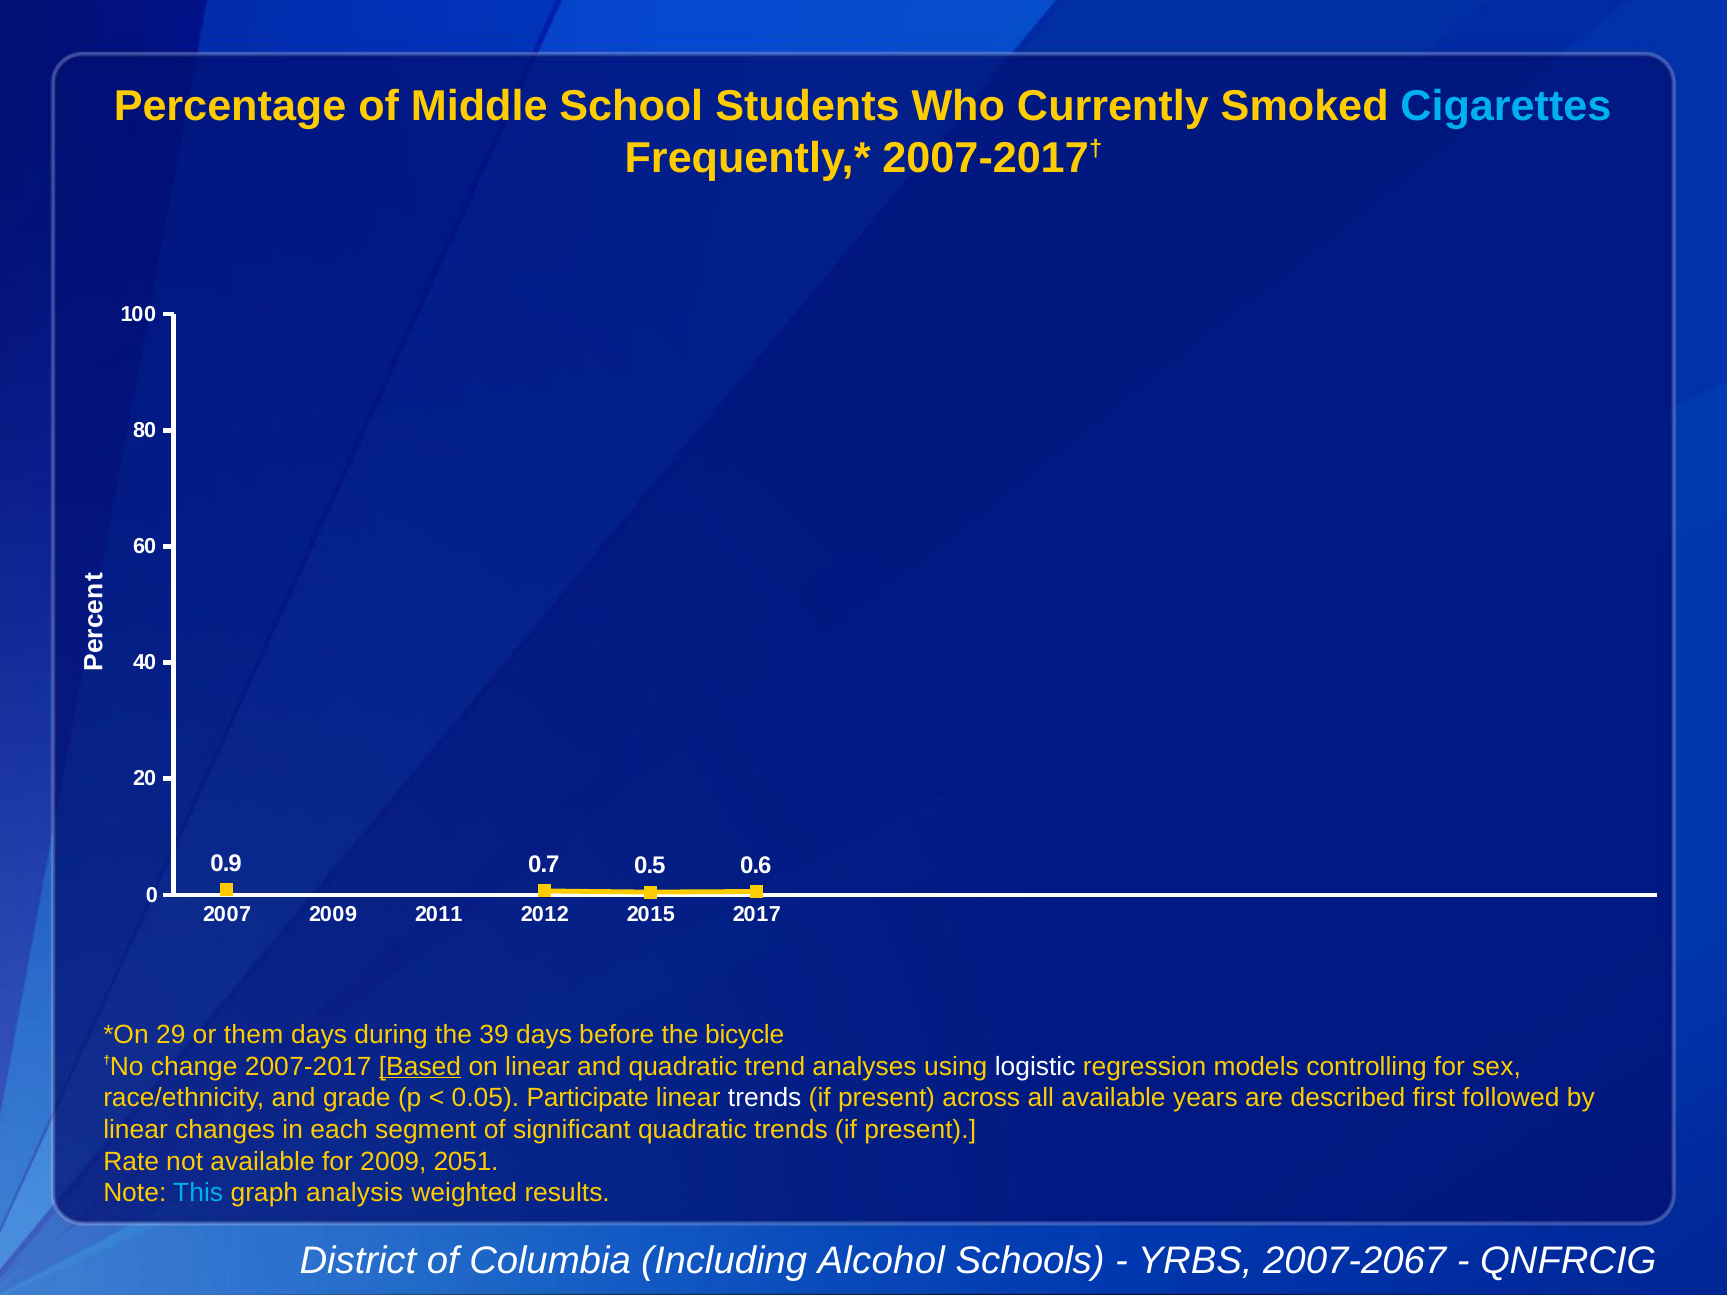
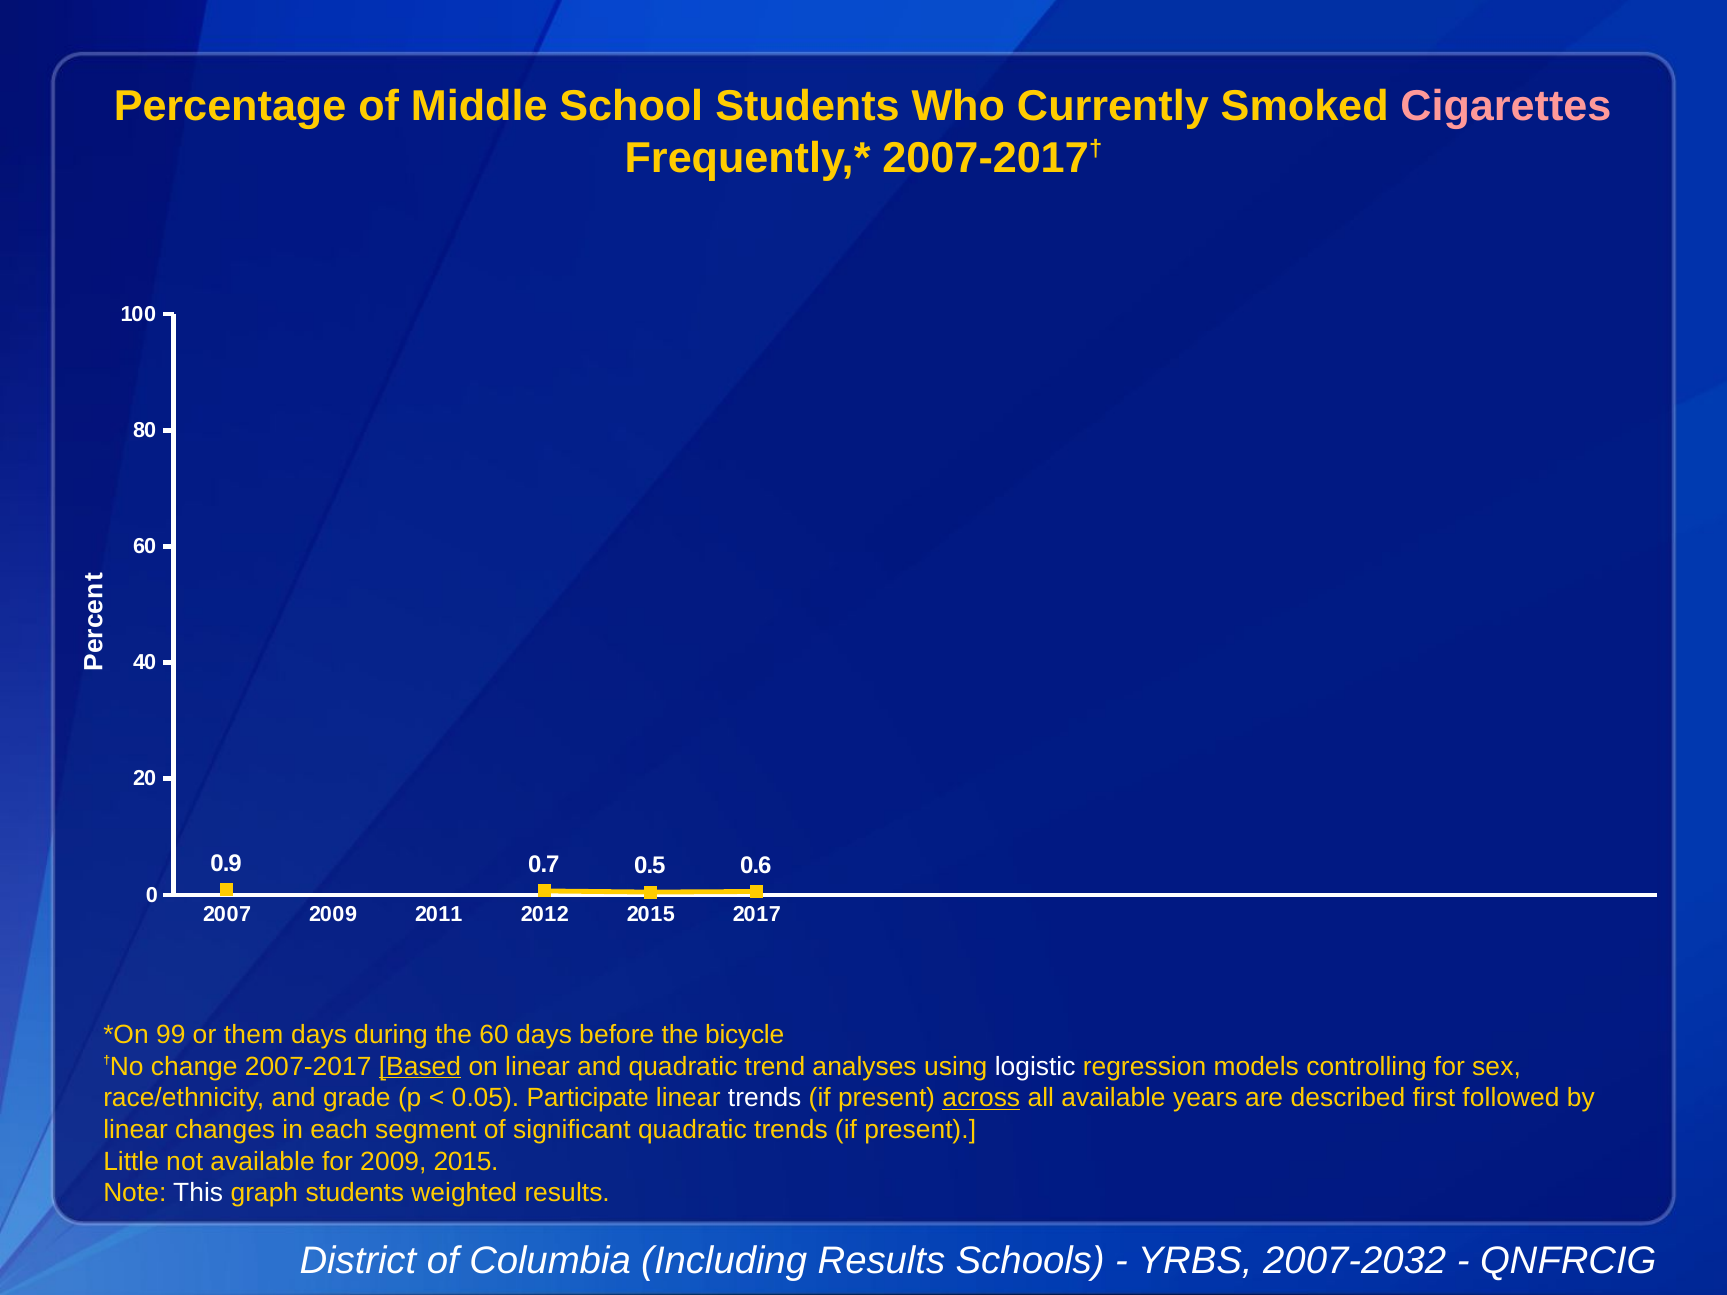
Cigarettes colour: light blue -> pink (1506, 106)
29: 29 -> 99 (171, 1035)
the 39: 39 -> 60 (494, 1035)
across underline: none -> present (981, 1098)
Rate: Rate -> Little (131, 1162)
2009 2051: 2051 -> 2015 (466, 1162)
This colour: light blue -> white (198, 1193)
graph analysis: analysis -> students (355, 1193)
Including Alcohol: Alcohol -> Results (881, 1261)
2007-2067: 2007-2067 -> 2007-2032 (1355, 1261)
